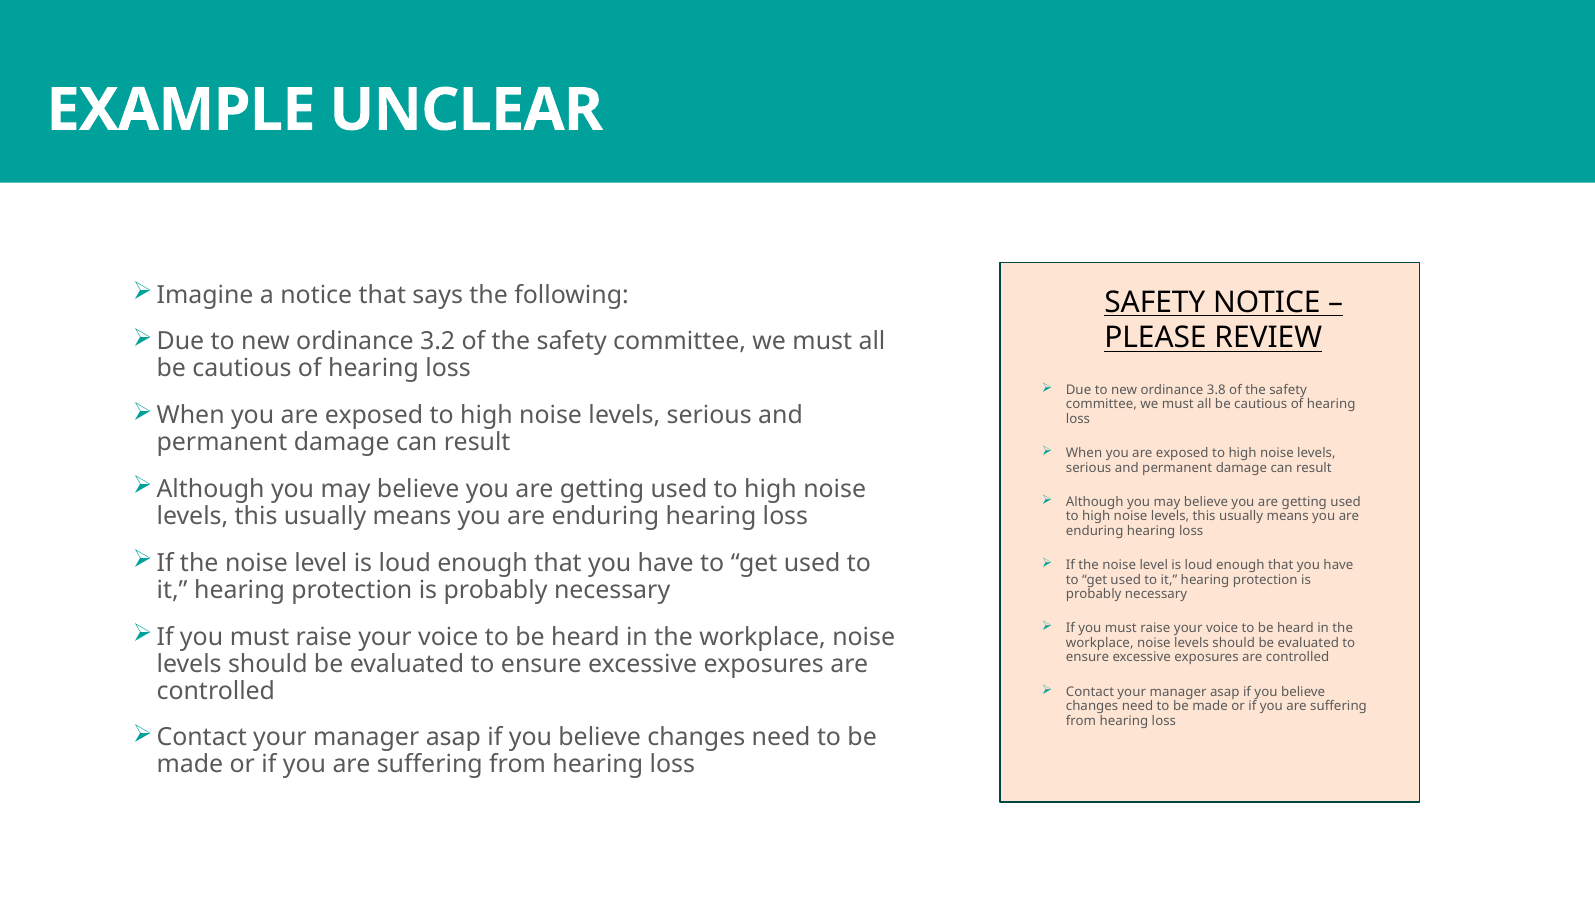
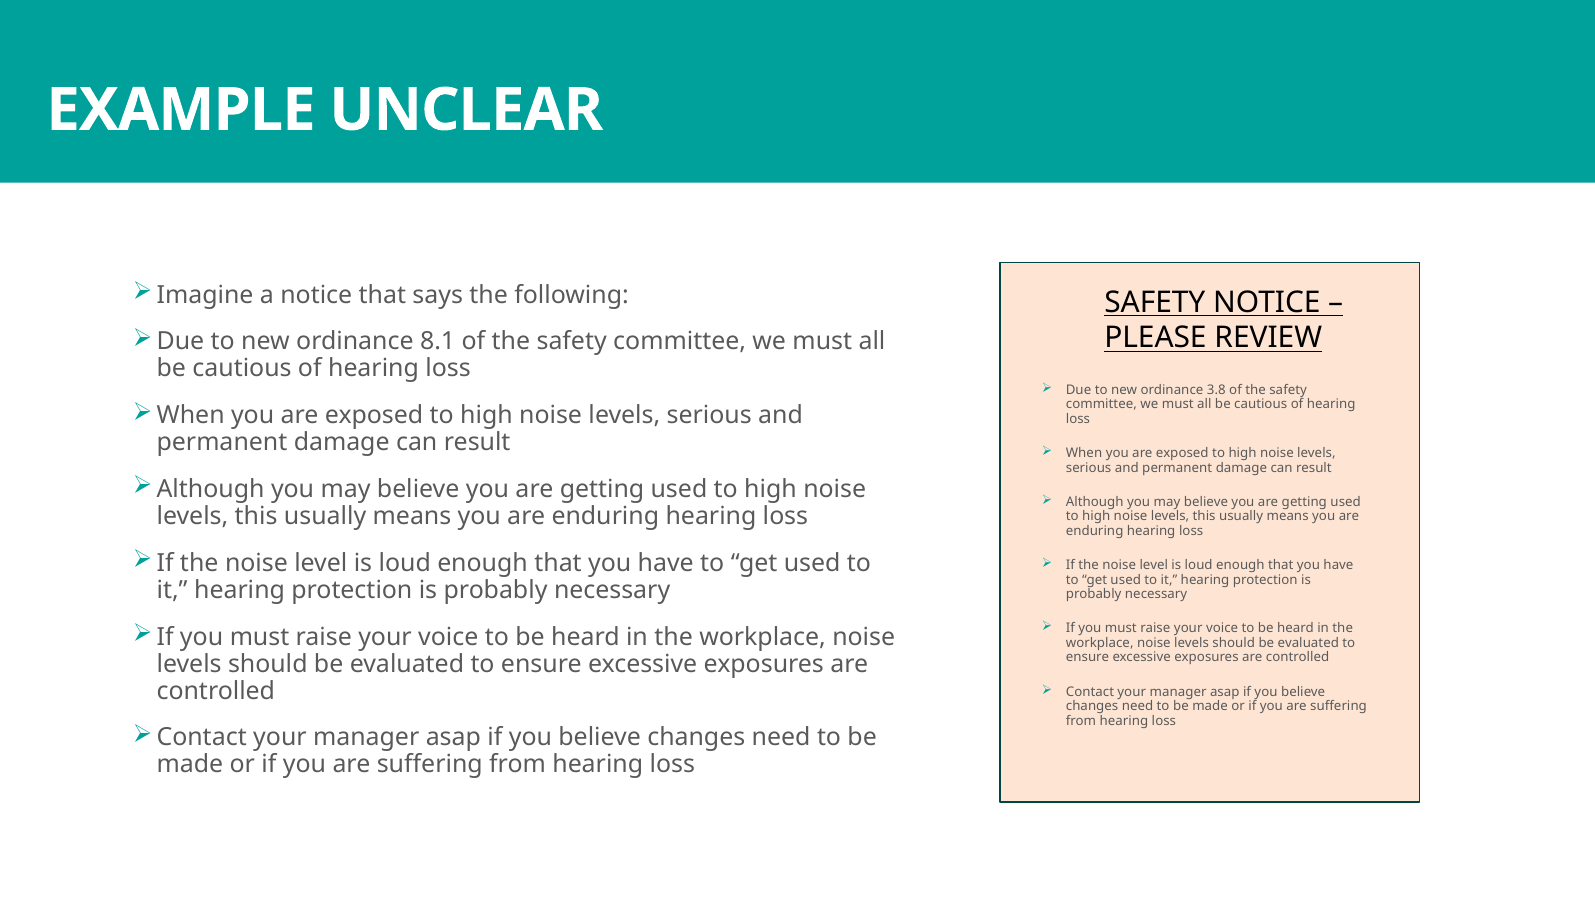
3.2: 3.2 -> 8.1 (438, 342)
